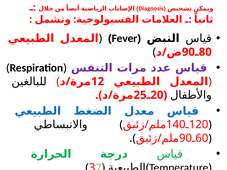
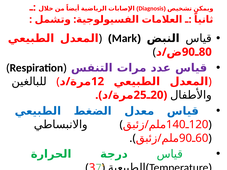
Fever: Fever -> Mark (124, 38)
